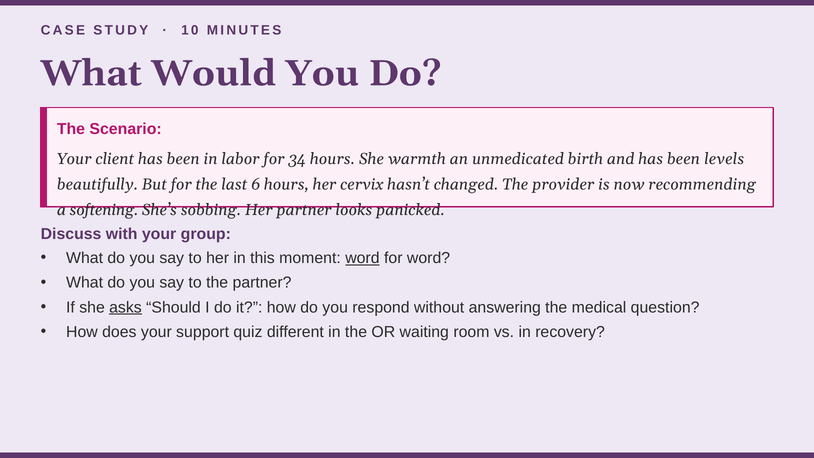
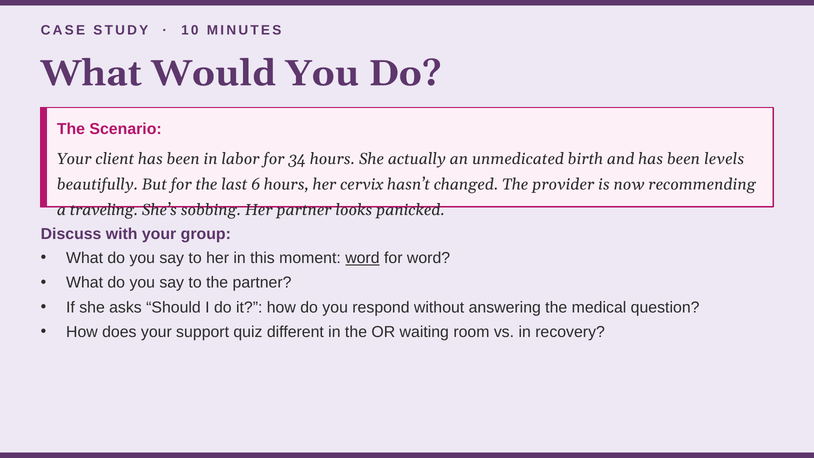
warmth: warmth -> actually (417, 159)
softening: softening -> traveling (104, 210)
asks underline: present -> none (125, 307)
